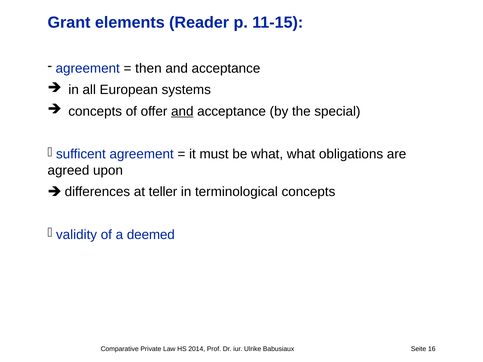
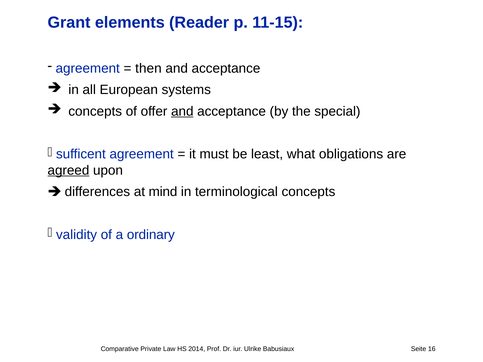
be what: what -> least (267, 154)
agreed underline: none -> present (68, 170)
teller: teller -> mind (163, 192)
deemed: deemed -> ordinary (151, 235)
